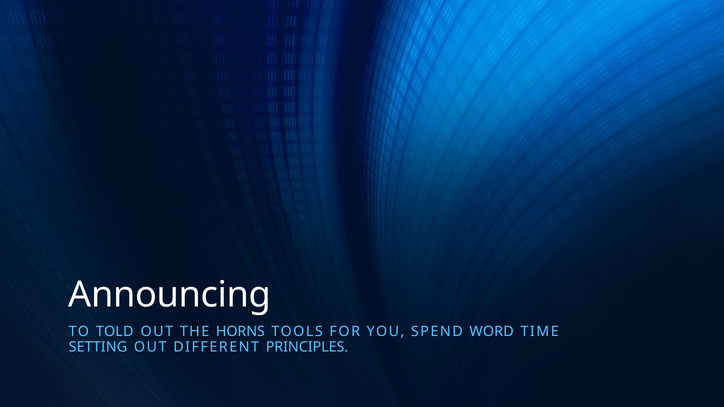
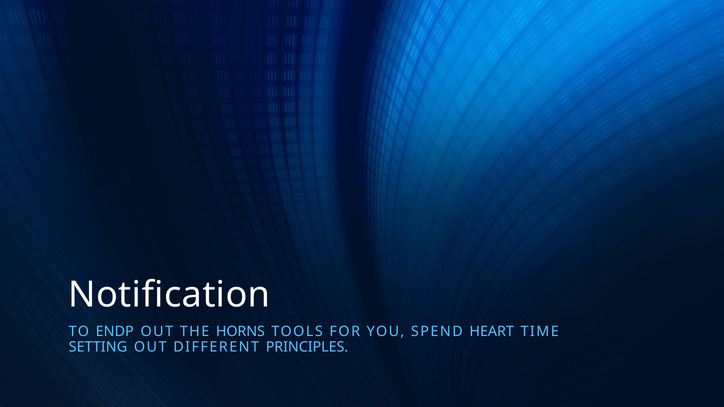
Announcing: Announcing -> Notification (169, 295)
TOLD: TOLD -> ENDP (115, 332)
WORD: WORD -> HEART (492, 332)
